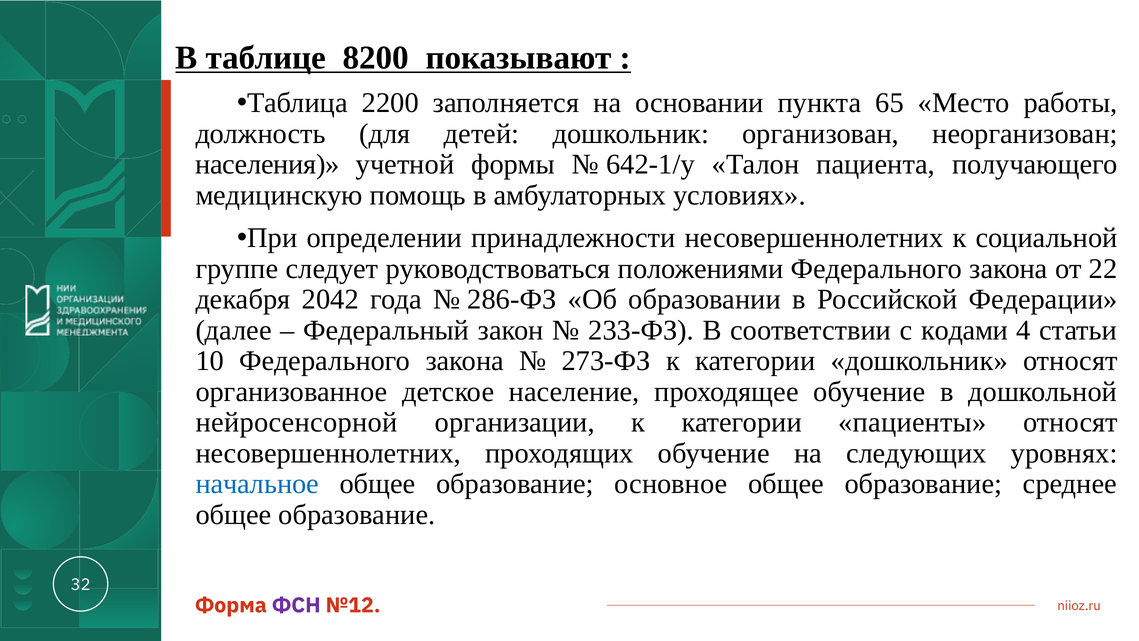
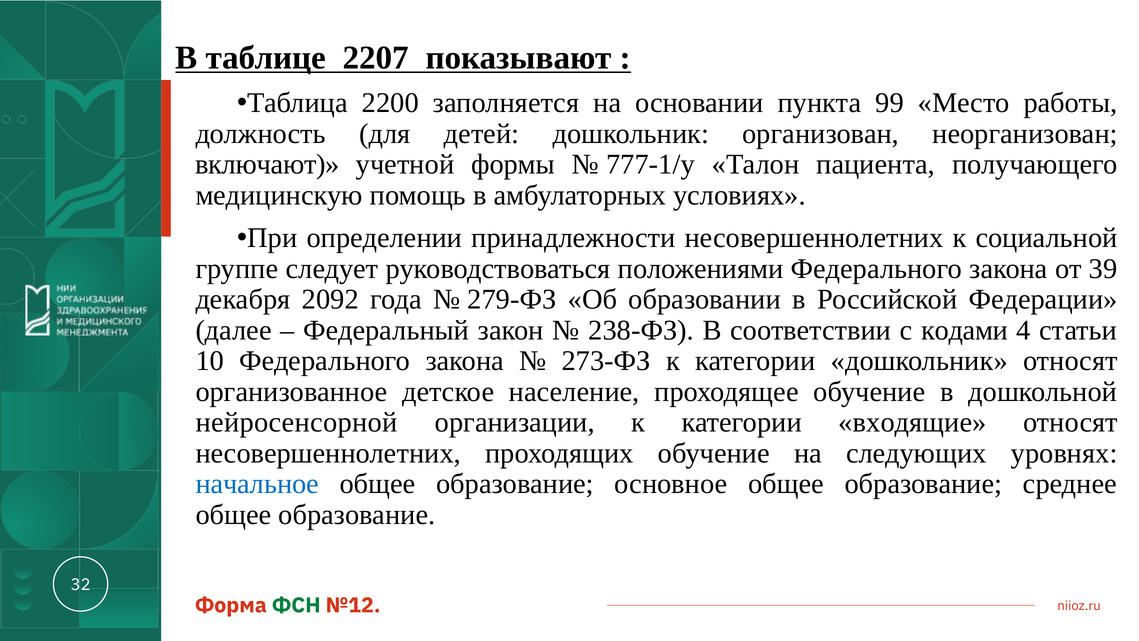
8200: 8200 -> 2207 (376, 58)
65: 65 -> 99 (890, 103)
населения: населения -> включают (267, 164)
642-1/у: 642-1/у -> 777-1/у (650, 164)
22: 22 -> 39 (1103, 268)
2042: 2042 -> 2092 (330, 299)
286-ФЗ: 286-ФЗ -> 279-ФЗ (512, 299)
233-ФЗ: 233-ФЗ -> 238-ФЗ (641, 330)
пациенты: пациенты -> входящие (913, 422)
ФСН colour: purple -> green (296, 605)
